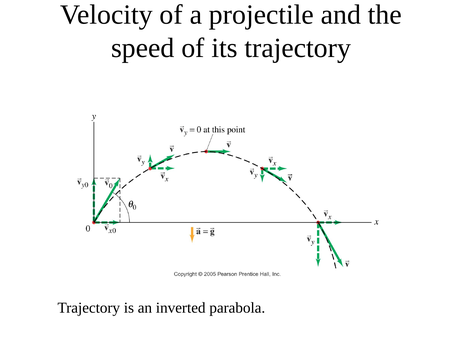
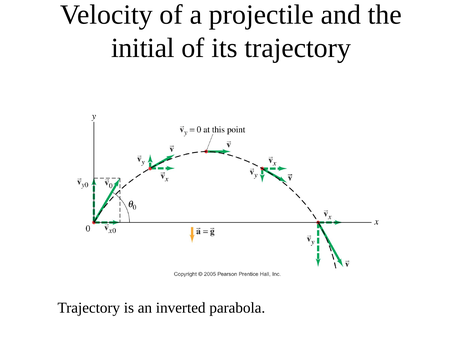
speed: speed -> initial (143, 48)
